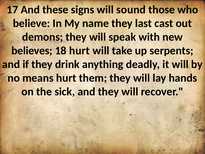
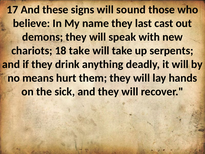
believes: believes -> chariots (32, 51)
18 hurt: hurt -> take (79, 51)
